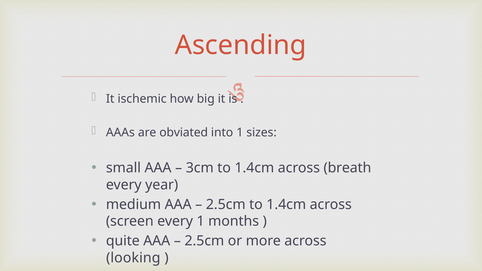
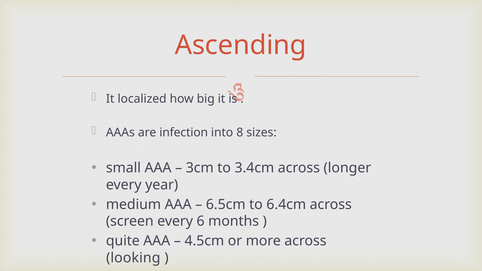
ischemic: ischemic -> localized (142, 99)
obviated: obviated -> infection (184, 132)
into 1: 1 -> 8 (240, 132)
3cm to 1.4cm: 1.4cm -> 3.4cm (254, 168)
breath: breath -> longer (347, 168)
2.5cm: 2.5cm -> 6.5cm (226, 205)
1.4cm: 1.4cm -> 6.4cm (286, 205)
every 1: 1 -> 6 (201, 221)
2.5cm: 2.5cm -> 4.5cm (204, 241)
